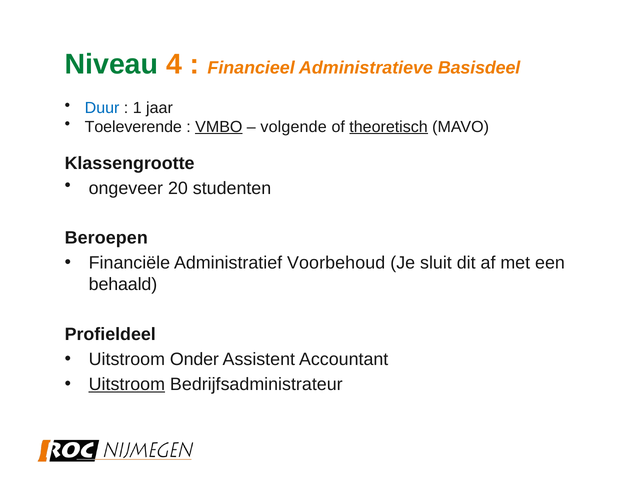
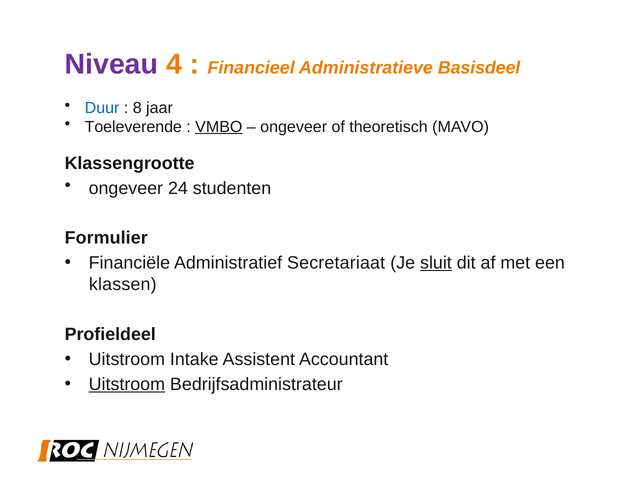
Niveau colour: green -> purple (111, 65)
1: 1 -> 8 (137, 108)
volgende: volgende -> ongeveer (294, 127)
theoretisch underline: present -> none (389, 127)
20: 20 -> 24 (178, 188)
Beroepen: Beroepen -> Formulier (106, 238)
Voorbehoud: Voorbehoud -> Secretariaat (336, 263)
sluit underline: none -> present (436, 263)
behaald: behaald -> klassen (123, 285)
Onder: Onder -> Intake (194, 360)
